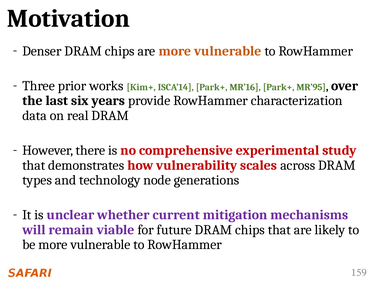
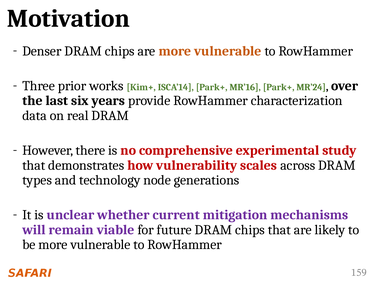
MR’95: MR’95 -> MR’24 (311, 87)
